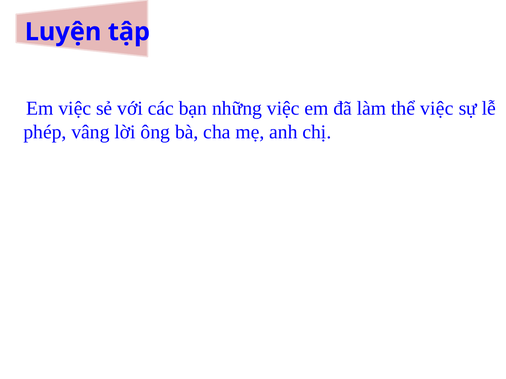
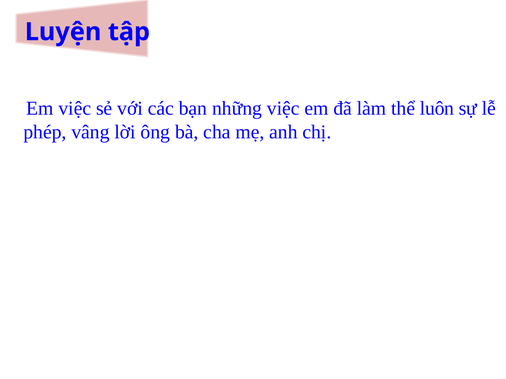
thể việc: việc -> luôn (437, 108)
